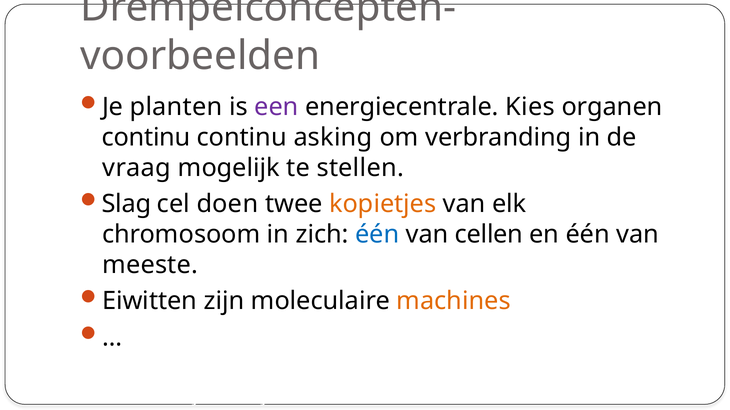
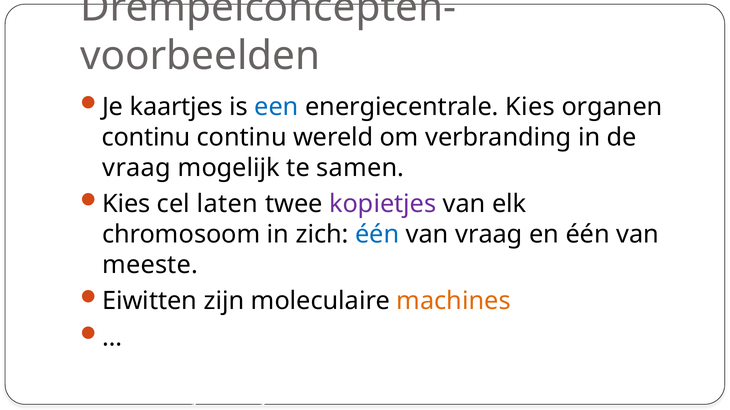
planten: planten -> kaartjes (176, 107)
een colour: purple -> blue (277, 107)
asking: asking -> wereld (333, 138)
stellen: stellen -> samen (360, 168)
Slag: Slag -> Kies (126, 204)
doen: doen -> laten (227, 204)
kopietjes colour: orange -> purple (383, 204)
van cellen: cellen -> vraag (489, 235)
